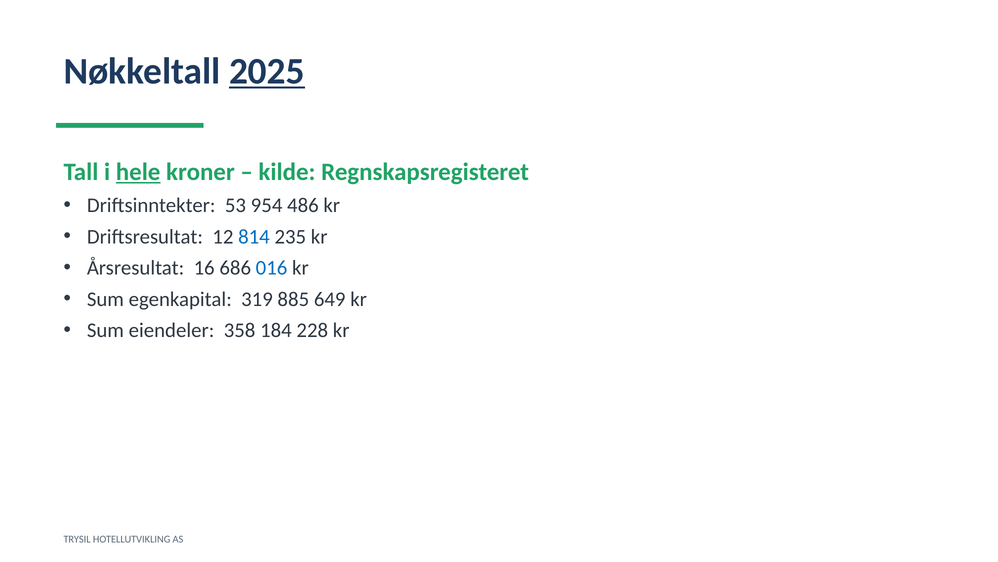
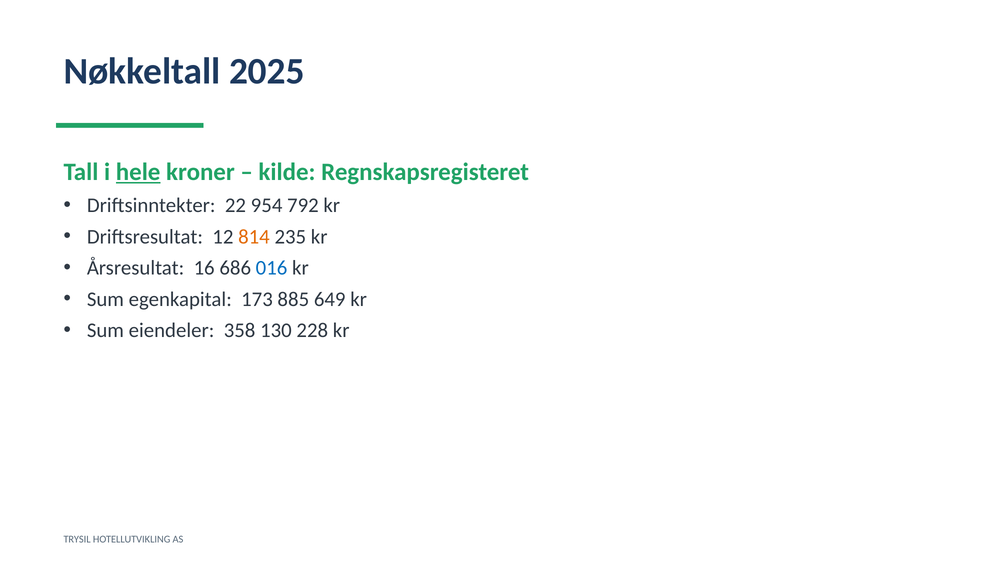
2025 underline: present -> none (267, 71)
53: 53 -> 22 (235, 205)
486: 486 -> 792 (303, 205)
814 colour: blue -> orange (254, 236)
319: 319 -> 173 (257, 299)
184: 184 -> 130 (276, 330)
